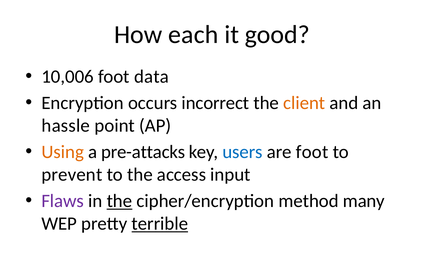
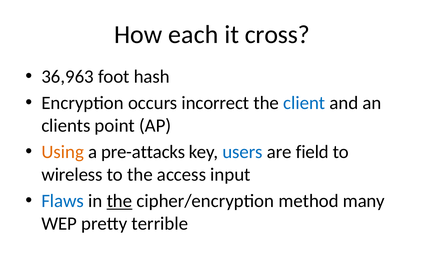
good: good -> cross (277, 35)
10,006: 10,006 -> 36,963 (68, 77)
data: data -> hash (152, 77)
client colour: orange -> blue (304, 103)
hassle: hassle -> clients (66, 126)
are foot: foot -> field (312, 152)
prevent: prevent -> wireless (72, 175)
Flaws colour: purple -> blue (63, 201)
terrible underline: present -> none (160, 224)
